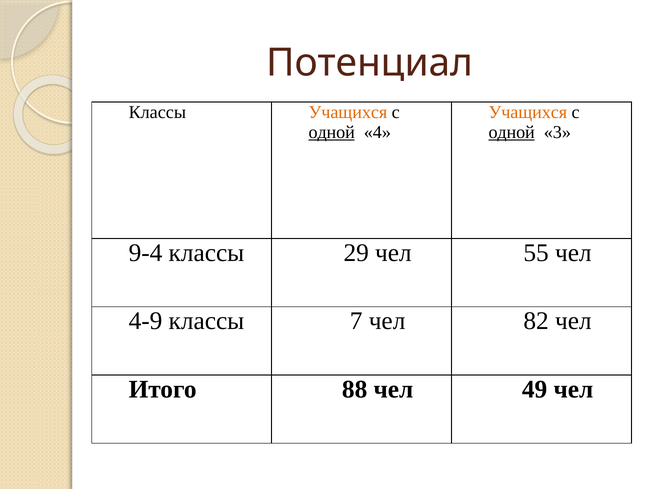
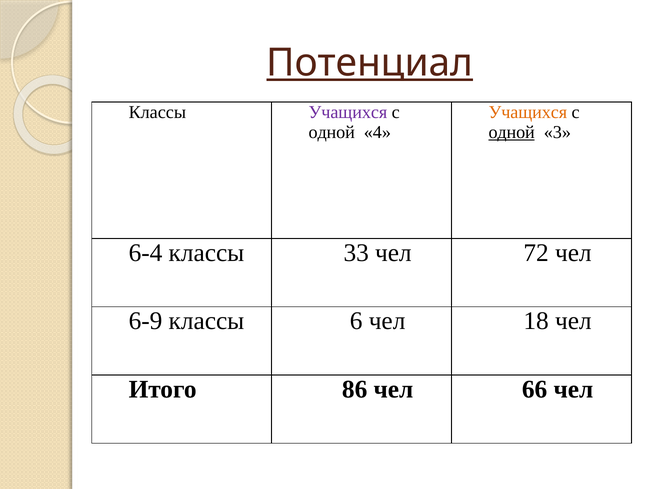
Потенциал underline: none -> present (370, 63)
Учащихся colour: orange -> purple (348, 112)
одной underline: present -> none (332, 132)
9-4: 9-4 -> 6-4 (146, 253)
29: 29 -> 33 (356, 253)
55: 55 -> 72 (536, 253)
4-9: 4-9 -> 6-9 (146, 321)
7: 7 -> 6 (356, 321)
82: 82 -> 18 (536, 321)
88: 88 -> 86 (355, 389)
49: 49 -> 66 (535, 389)
